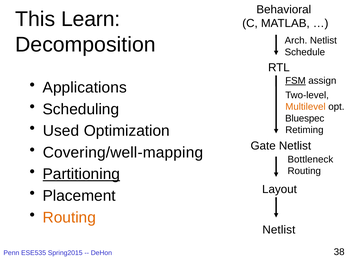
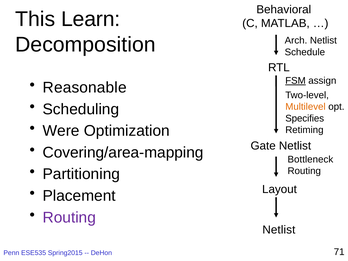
Applications: Applications -> Reasonable (85, 87)
Bluespec: Bluespec -> Specifies (305, 118)
Used: Used -> Were (61, 131)
Covering/well-mapping: Covering/well-mapping -> Covering/area-mapping (123, 152)
Partitioning underline: present -> none (81, 174)
Routing colour: orange -> purple (69, 217)
38: 38 -> 71 (339, 252)
